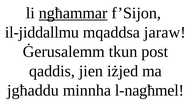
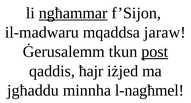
il-jiddallmu: il-jiddallmu -> il-madwaru (42, 32)
post underline: none -> present (155, 52)
jien: jien -> ħajr (91, 71)
